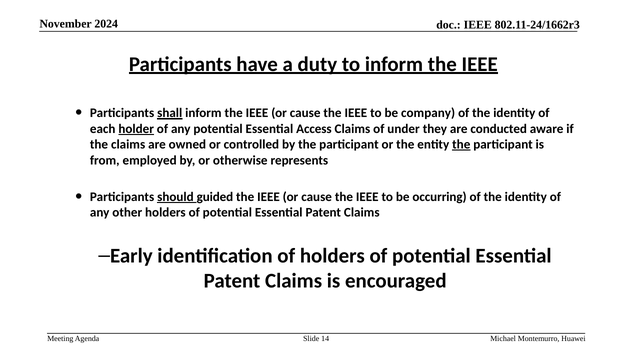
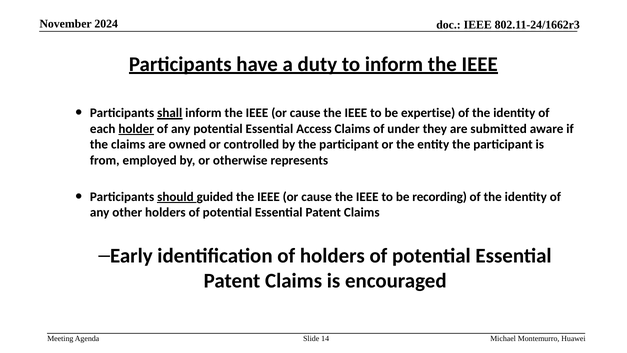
company: company -> expertise (428, 113)
conducted: conducted -> submitted (499, 129)
the underline: present -> none (461, 144)
occurring: occurring -> recording (440, 197)
